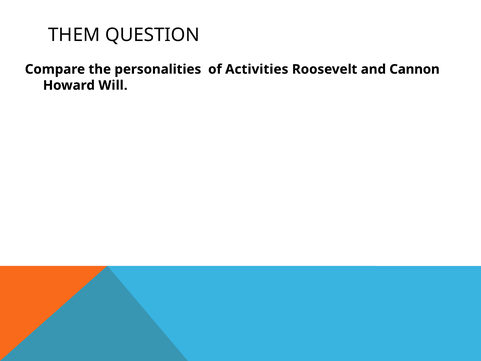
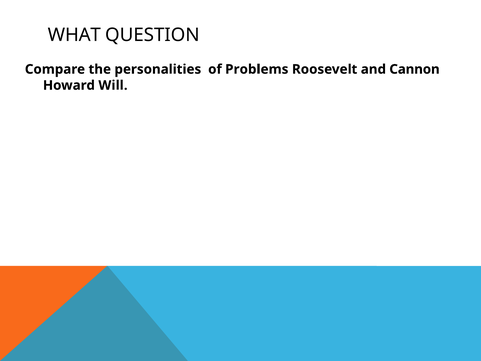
THEM: THEM -> WHAT (74, 35)
Activities: Activities -> Problems (257, 69)
